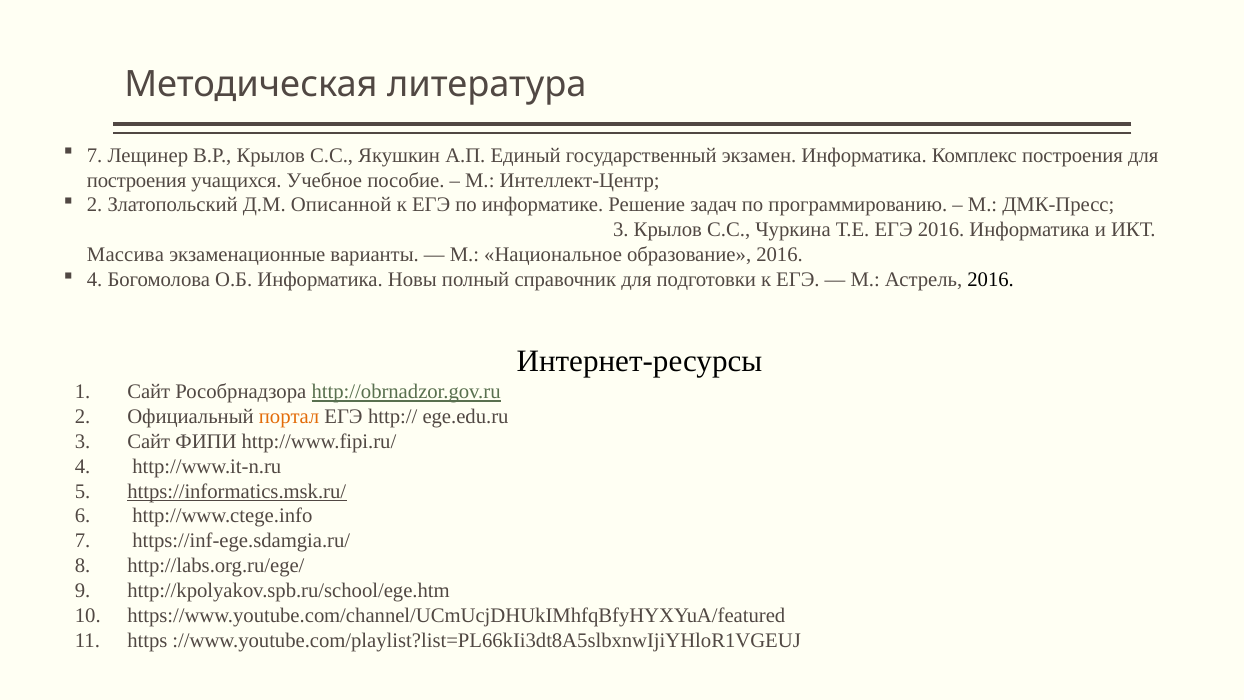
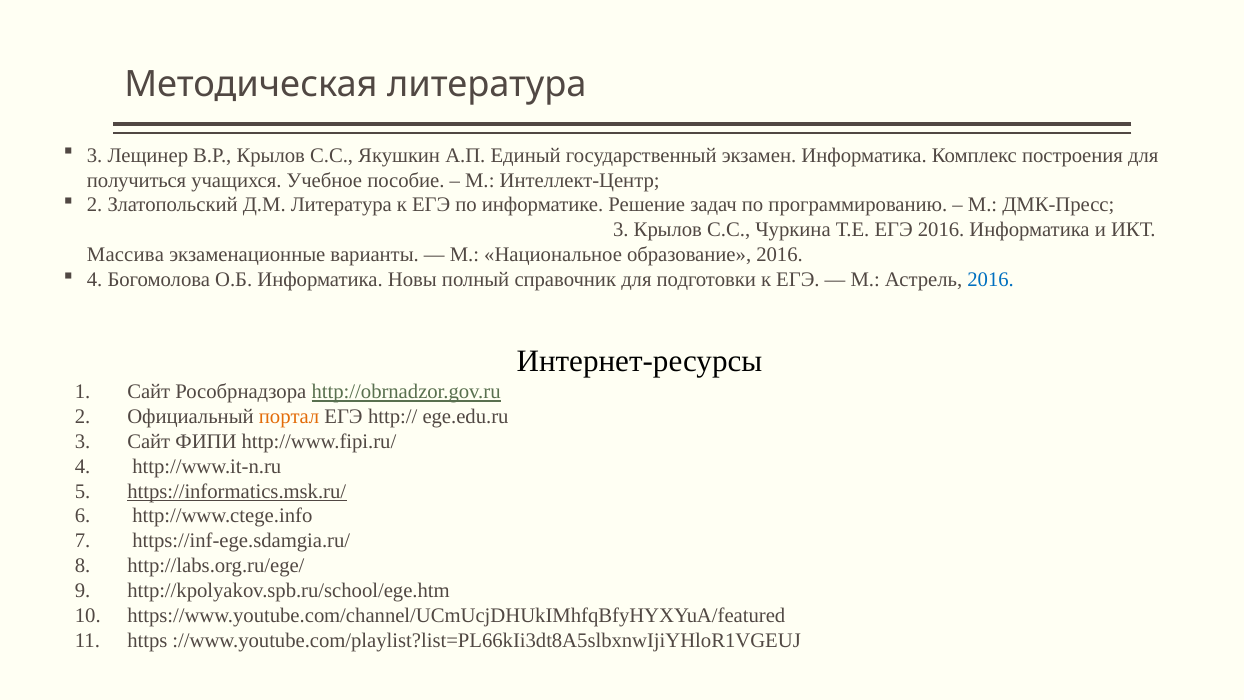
7: 7 -> 3 (95, 155)
построения: построения -> получиться (137, 180)
Д.М Описанной: Описанной -> Литература (341, 205)
2016 colour: black -> blue (991, 280)
